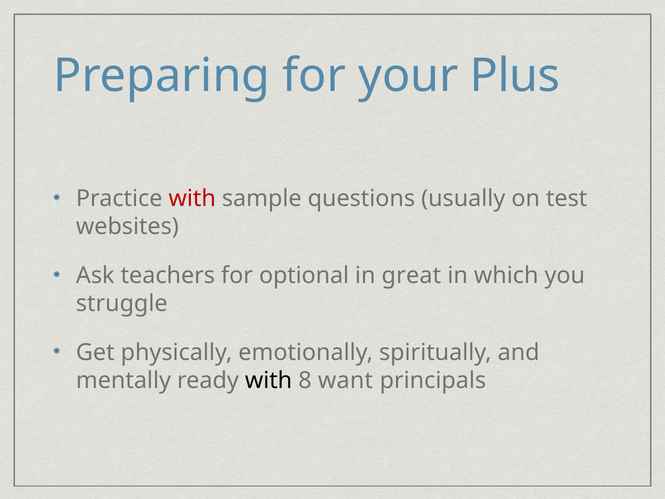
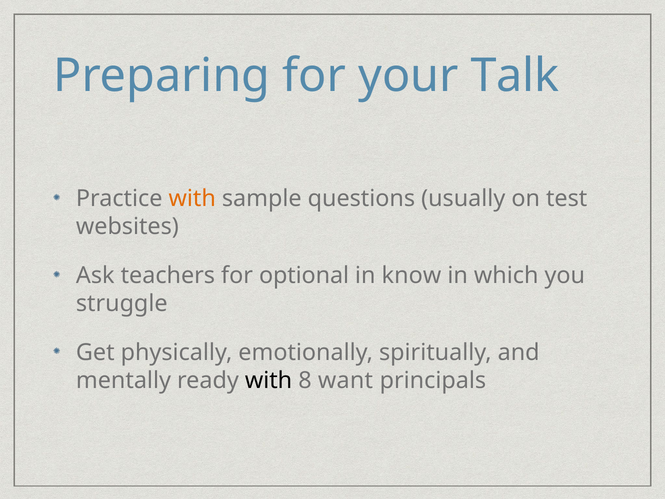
Plus: Plus -> Talk (515, 76)
with colour: red -> orange (192, 198)
great: great -> know (411, 275)
